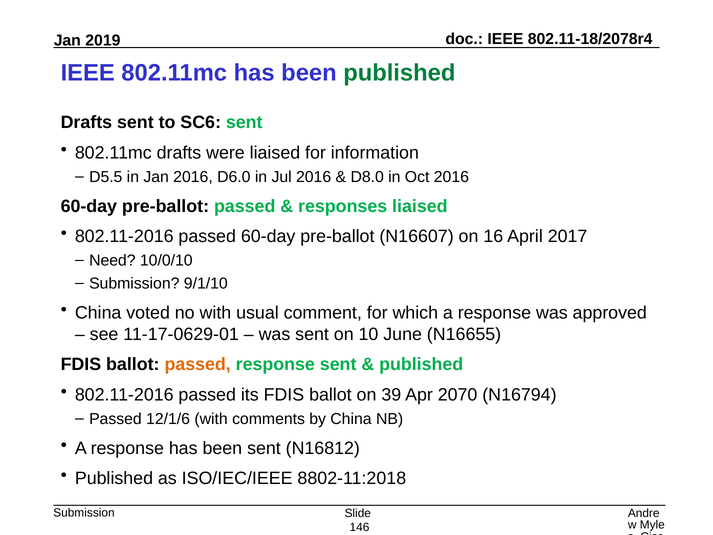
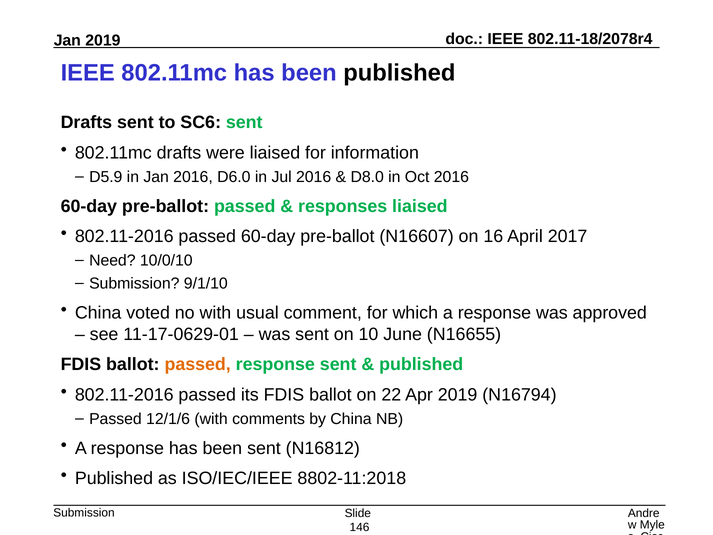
published colour: green -> black (399, 73)
D5.5: D5.5 -> D5.9 (106, 177)
39: 39 -> 22 (391, 395)
Apr 2070: 2070 -> 2019 (458, 395)
